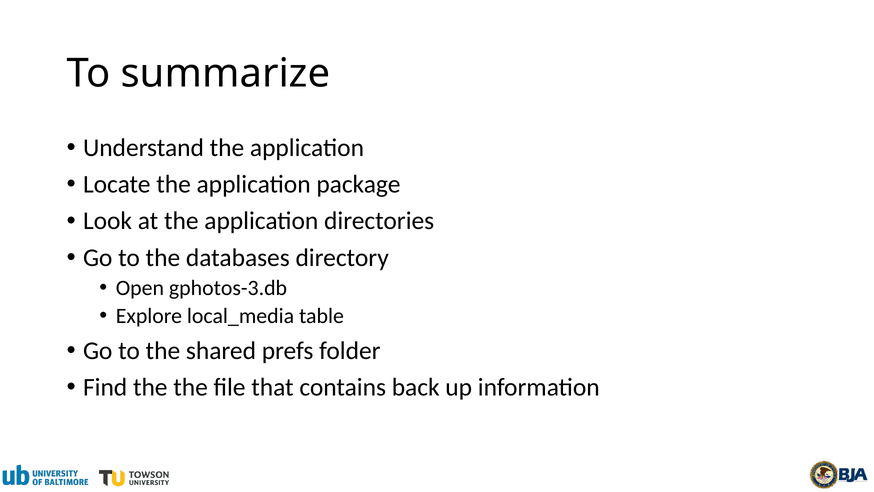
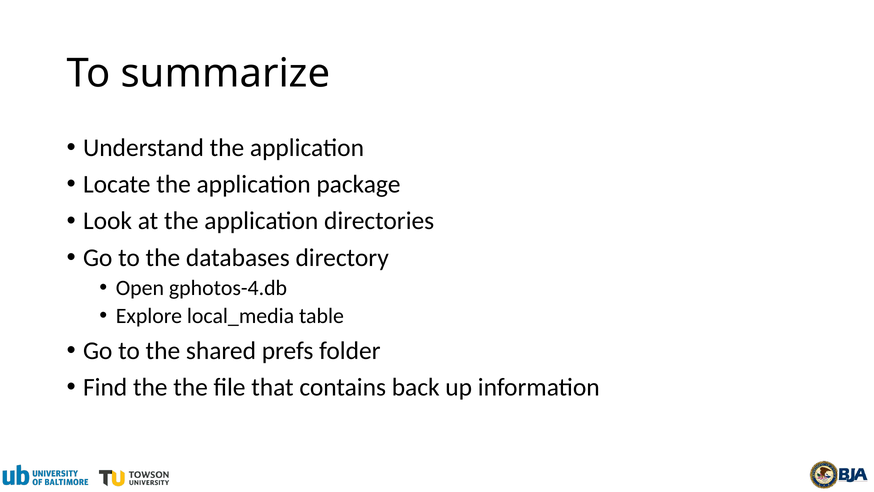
gphotos-3.db: gphotos-3.db -> gphotos-4.db (228, 288)
